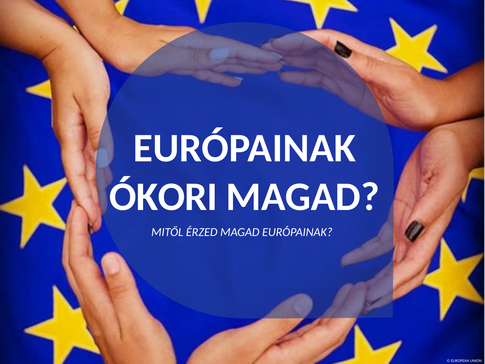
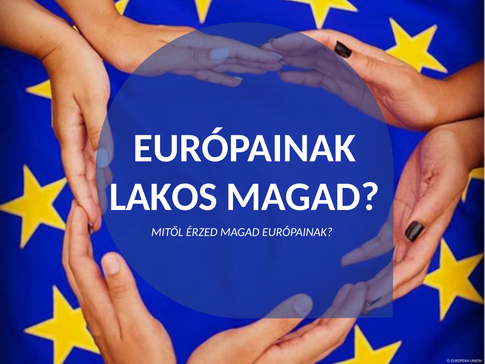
ÓKORI: ÓKORI -> LAKOS (163, 197)
